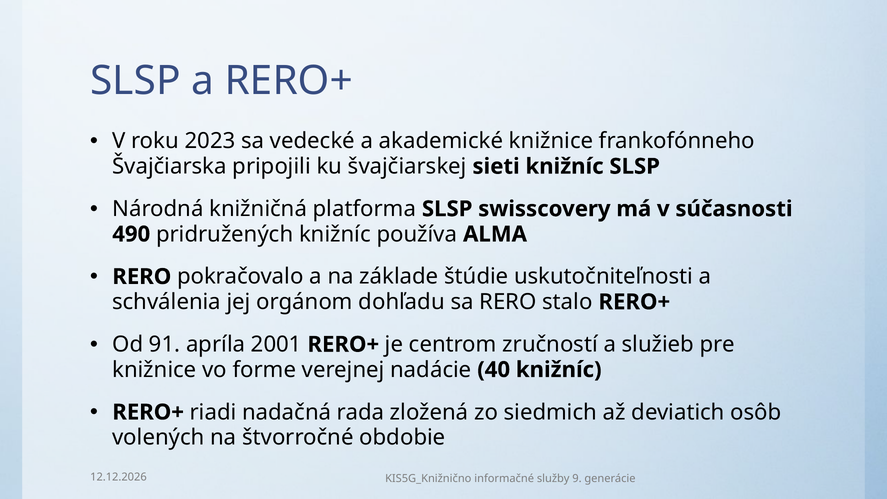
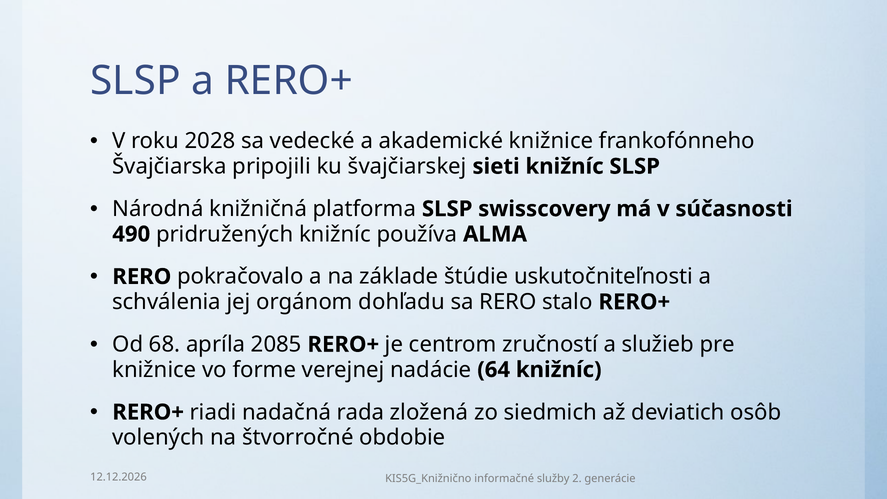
2023: 2023 -> 2028 (210, 141)
91: 91 -> 68 (165, 344)
2001: 2001 -> 2085 (276, 344)
40: 40 -> 64 (494, 370)
9: 9 -> 2 (577, 479)
